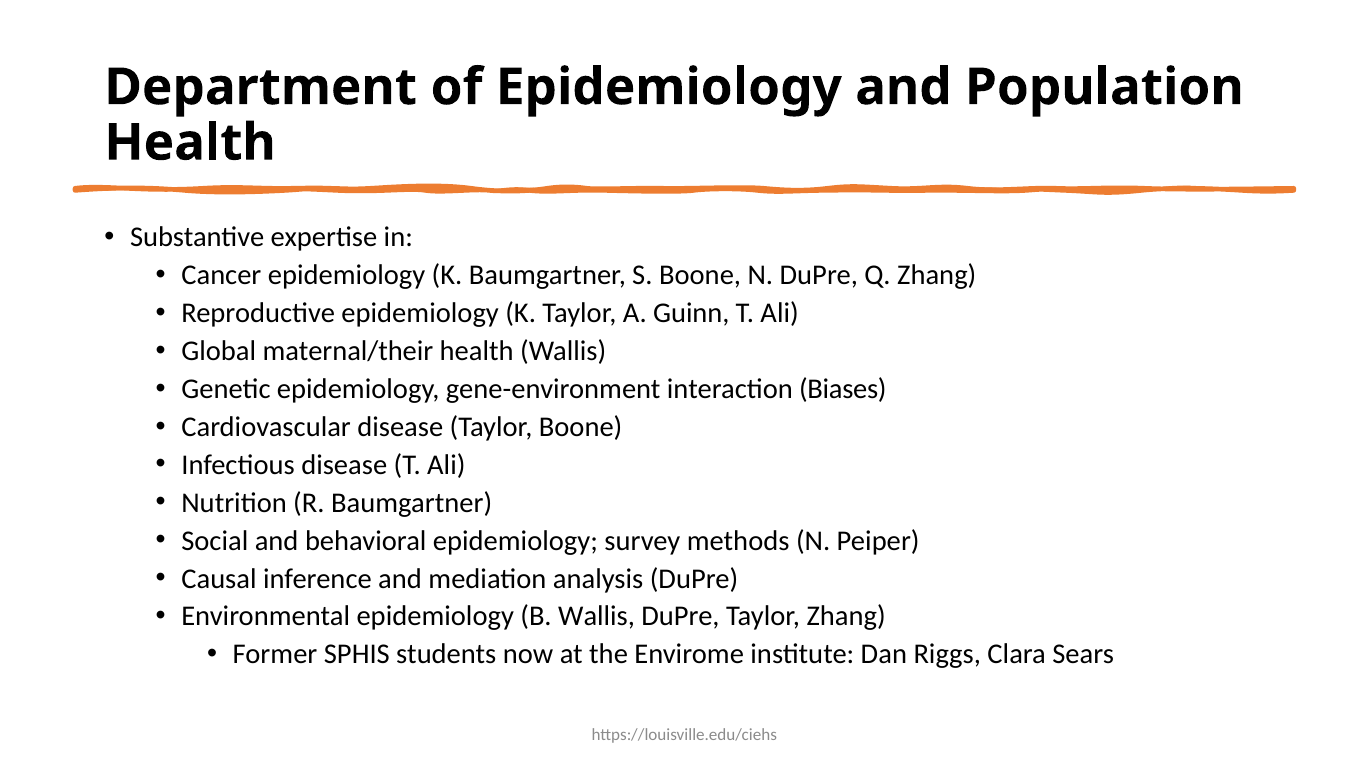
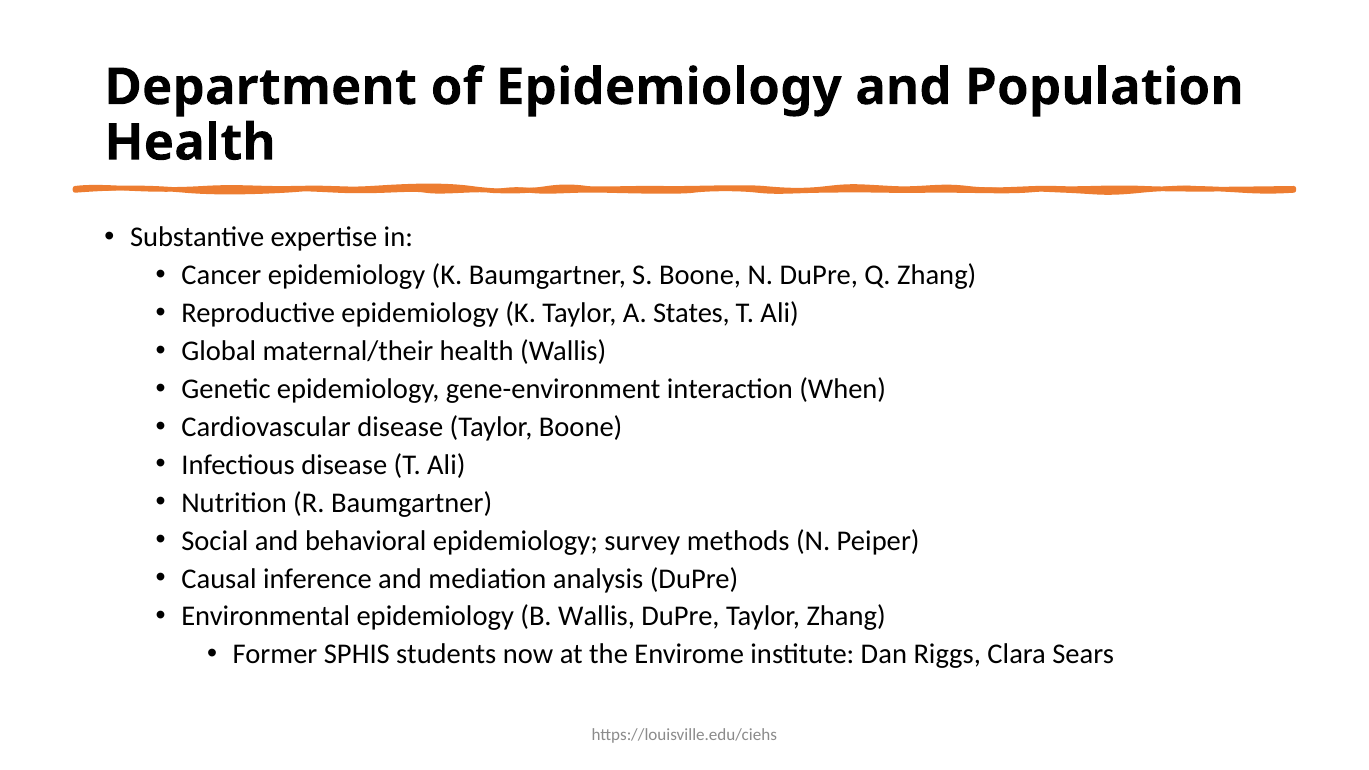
Guinn: Guinn -> States (691, 313)
Biases: Biases -> When (843, 389)
